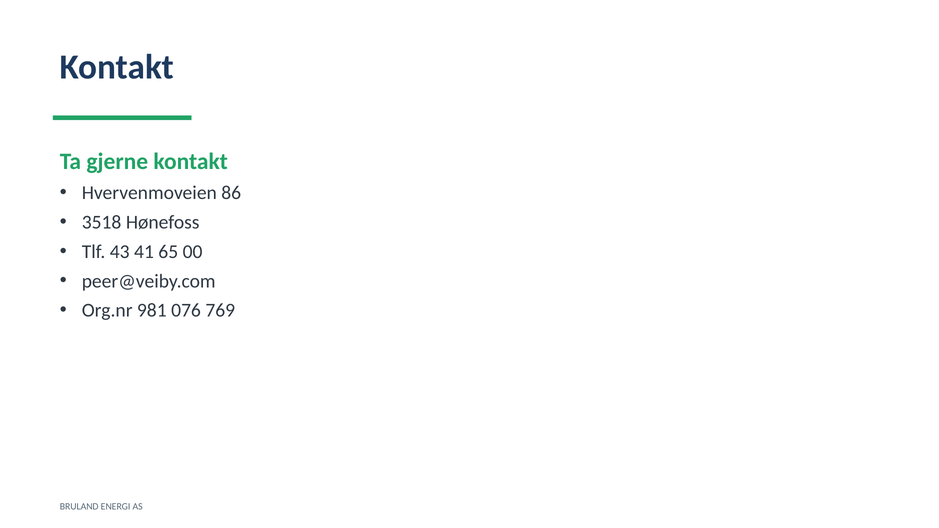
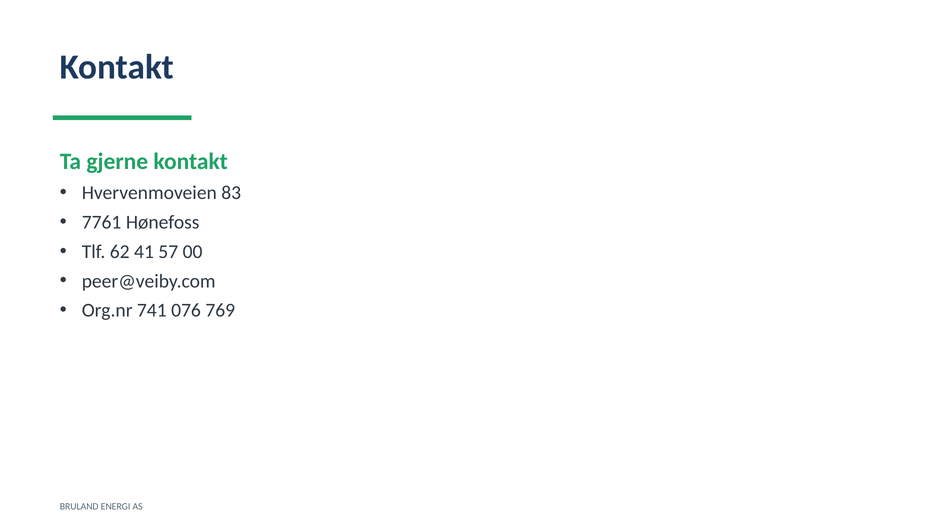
86: 86 -> 83 (231, 193)
3518: 3518 -> 7761 (102, 222)
43: 43 -> 62 (120, 252)
65: 65 -> 57 (168, 252)
981: 981 -> 741 (152, 311)
